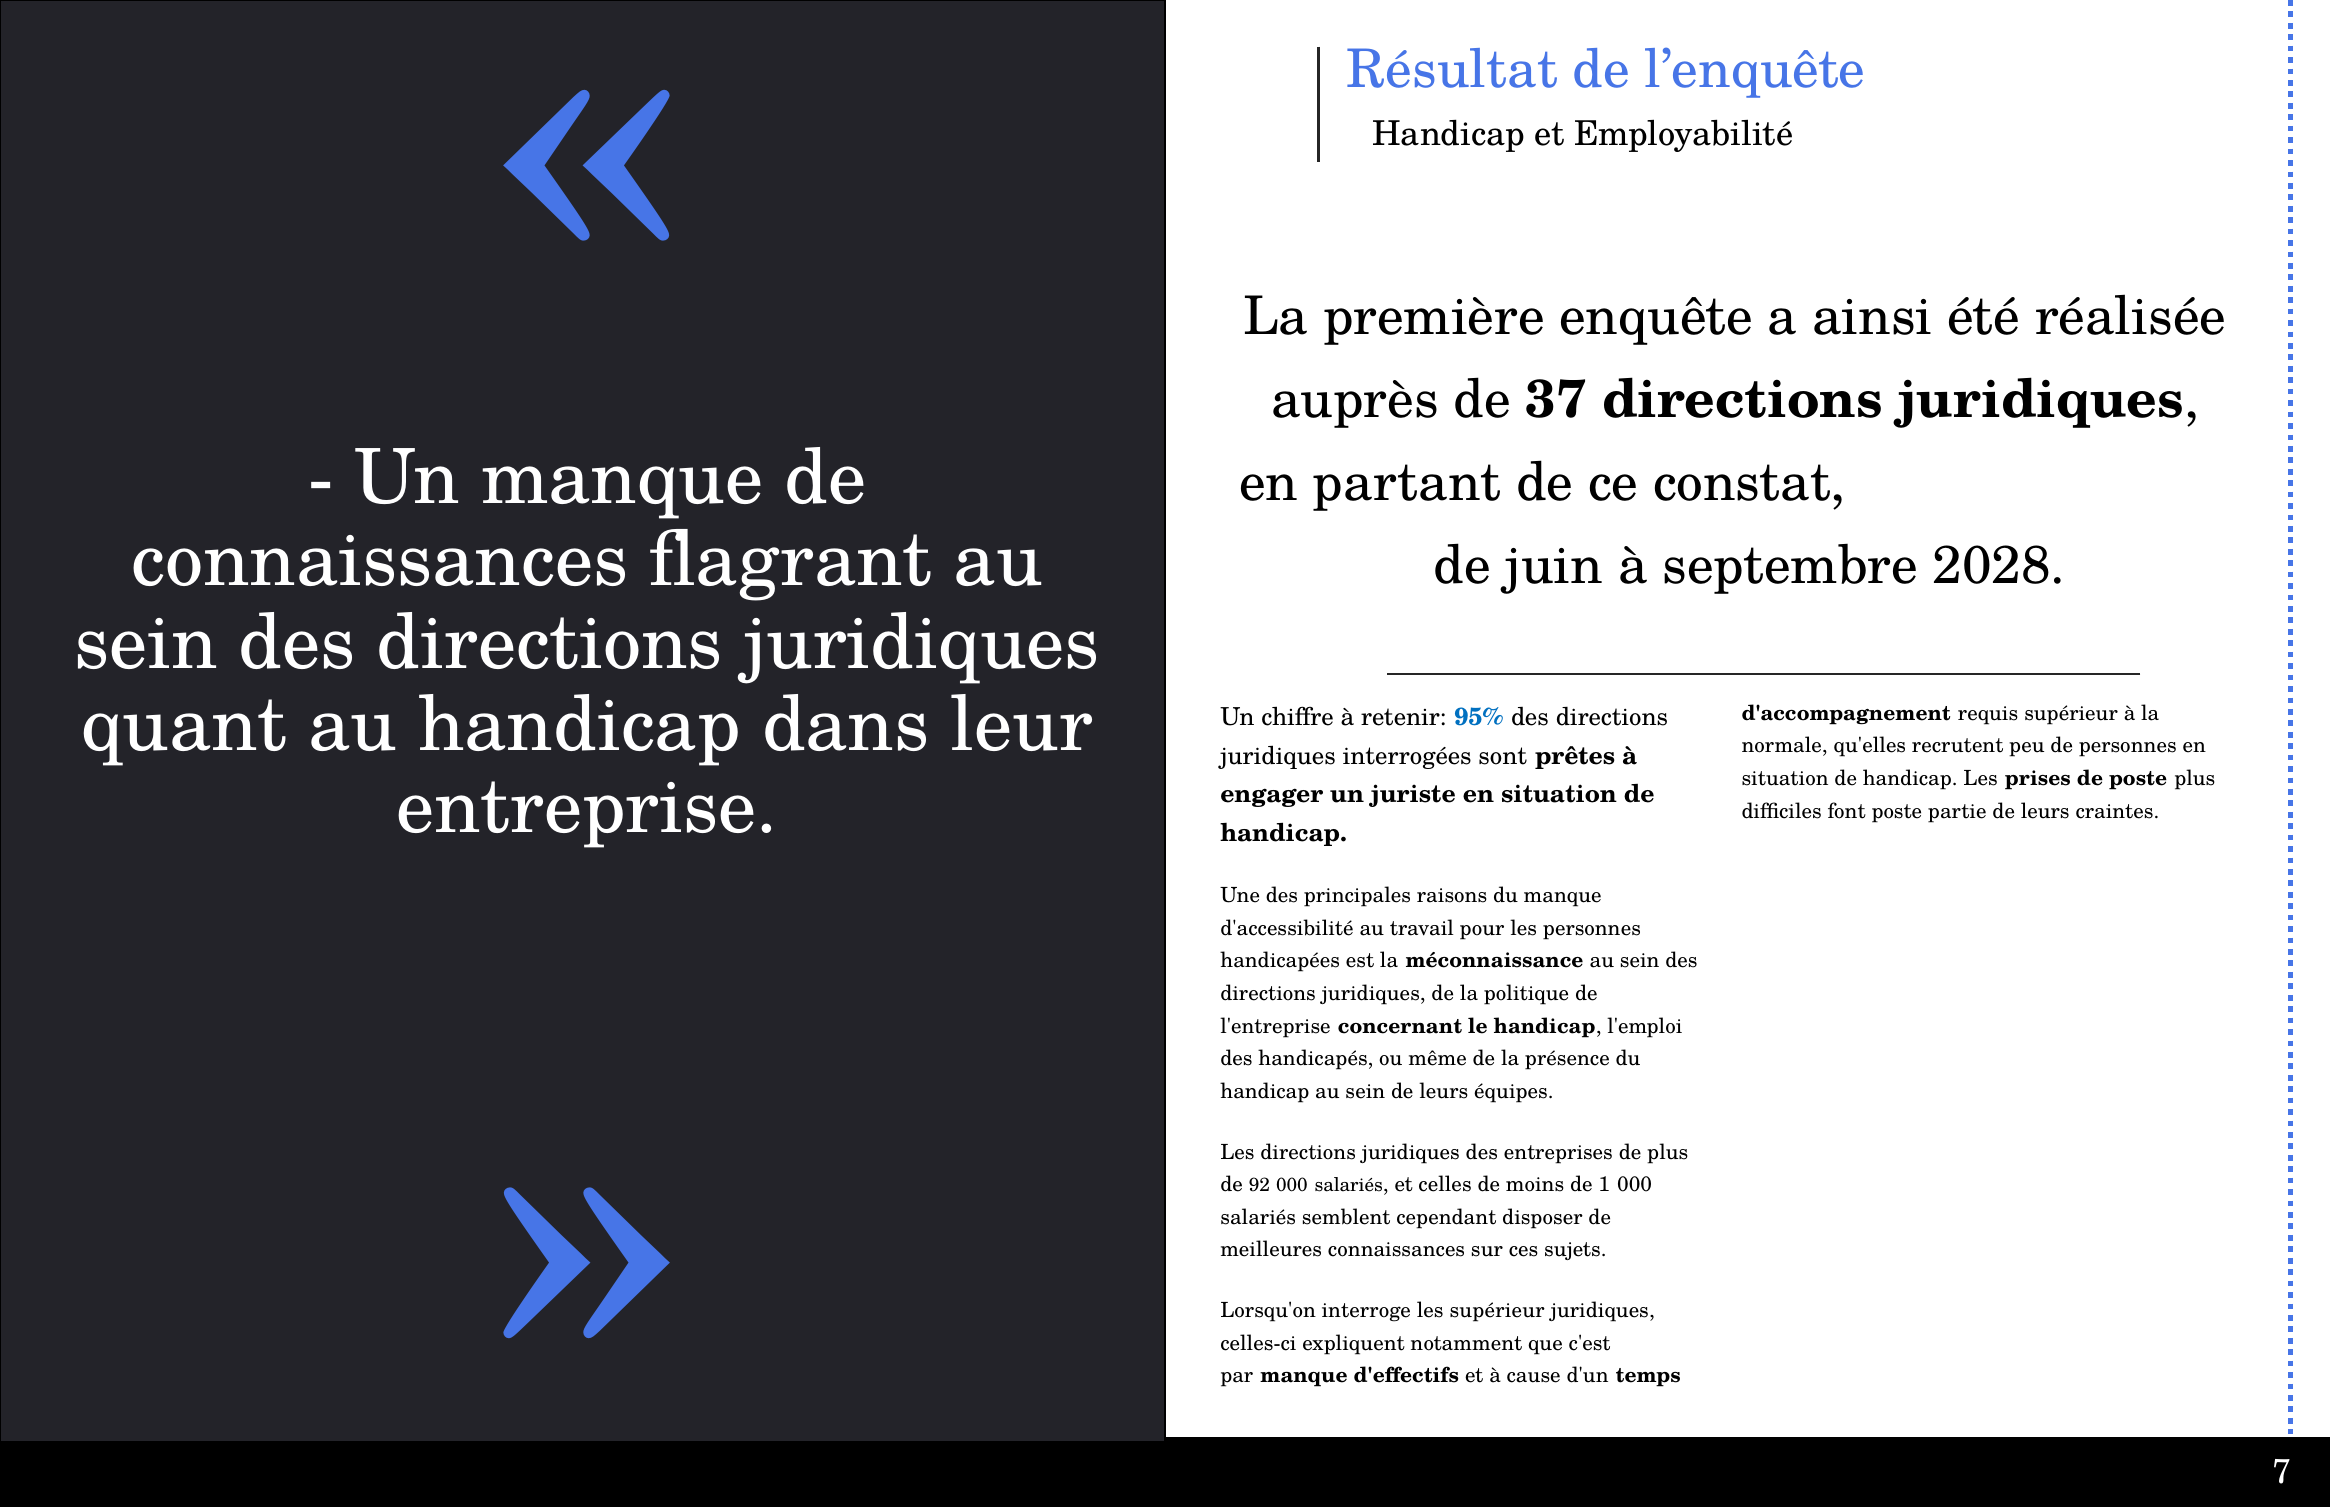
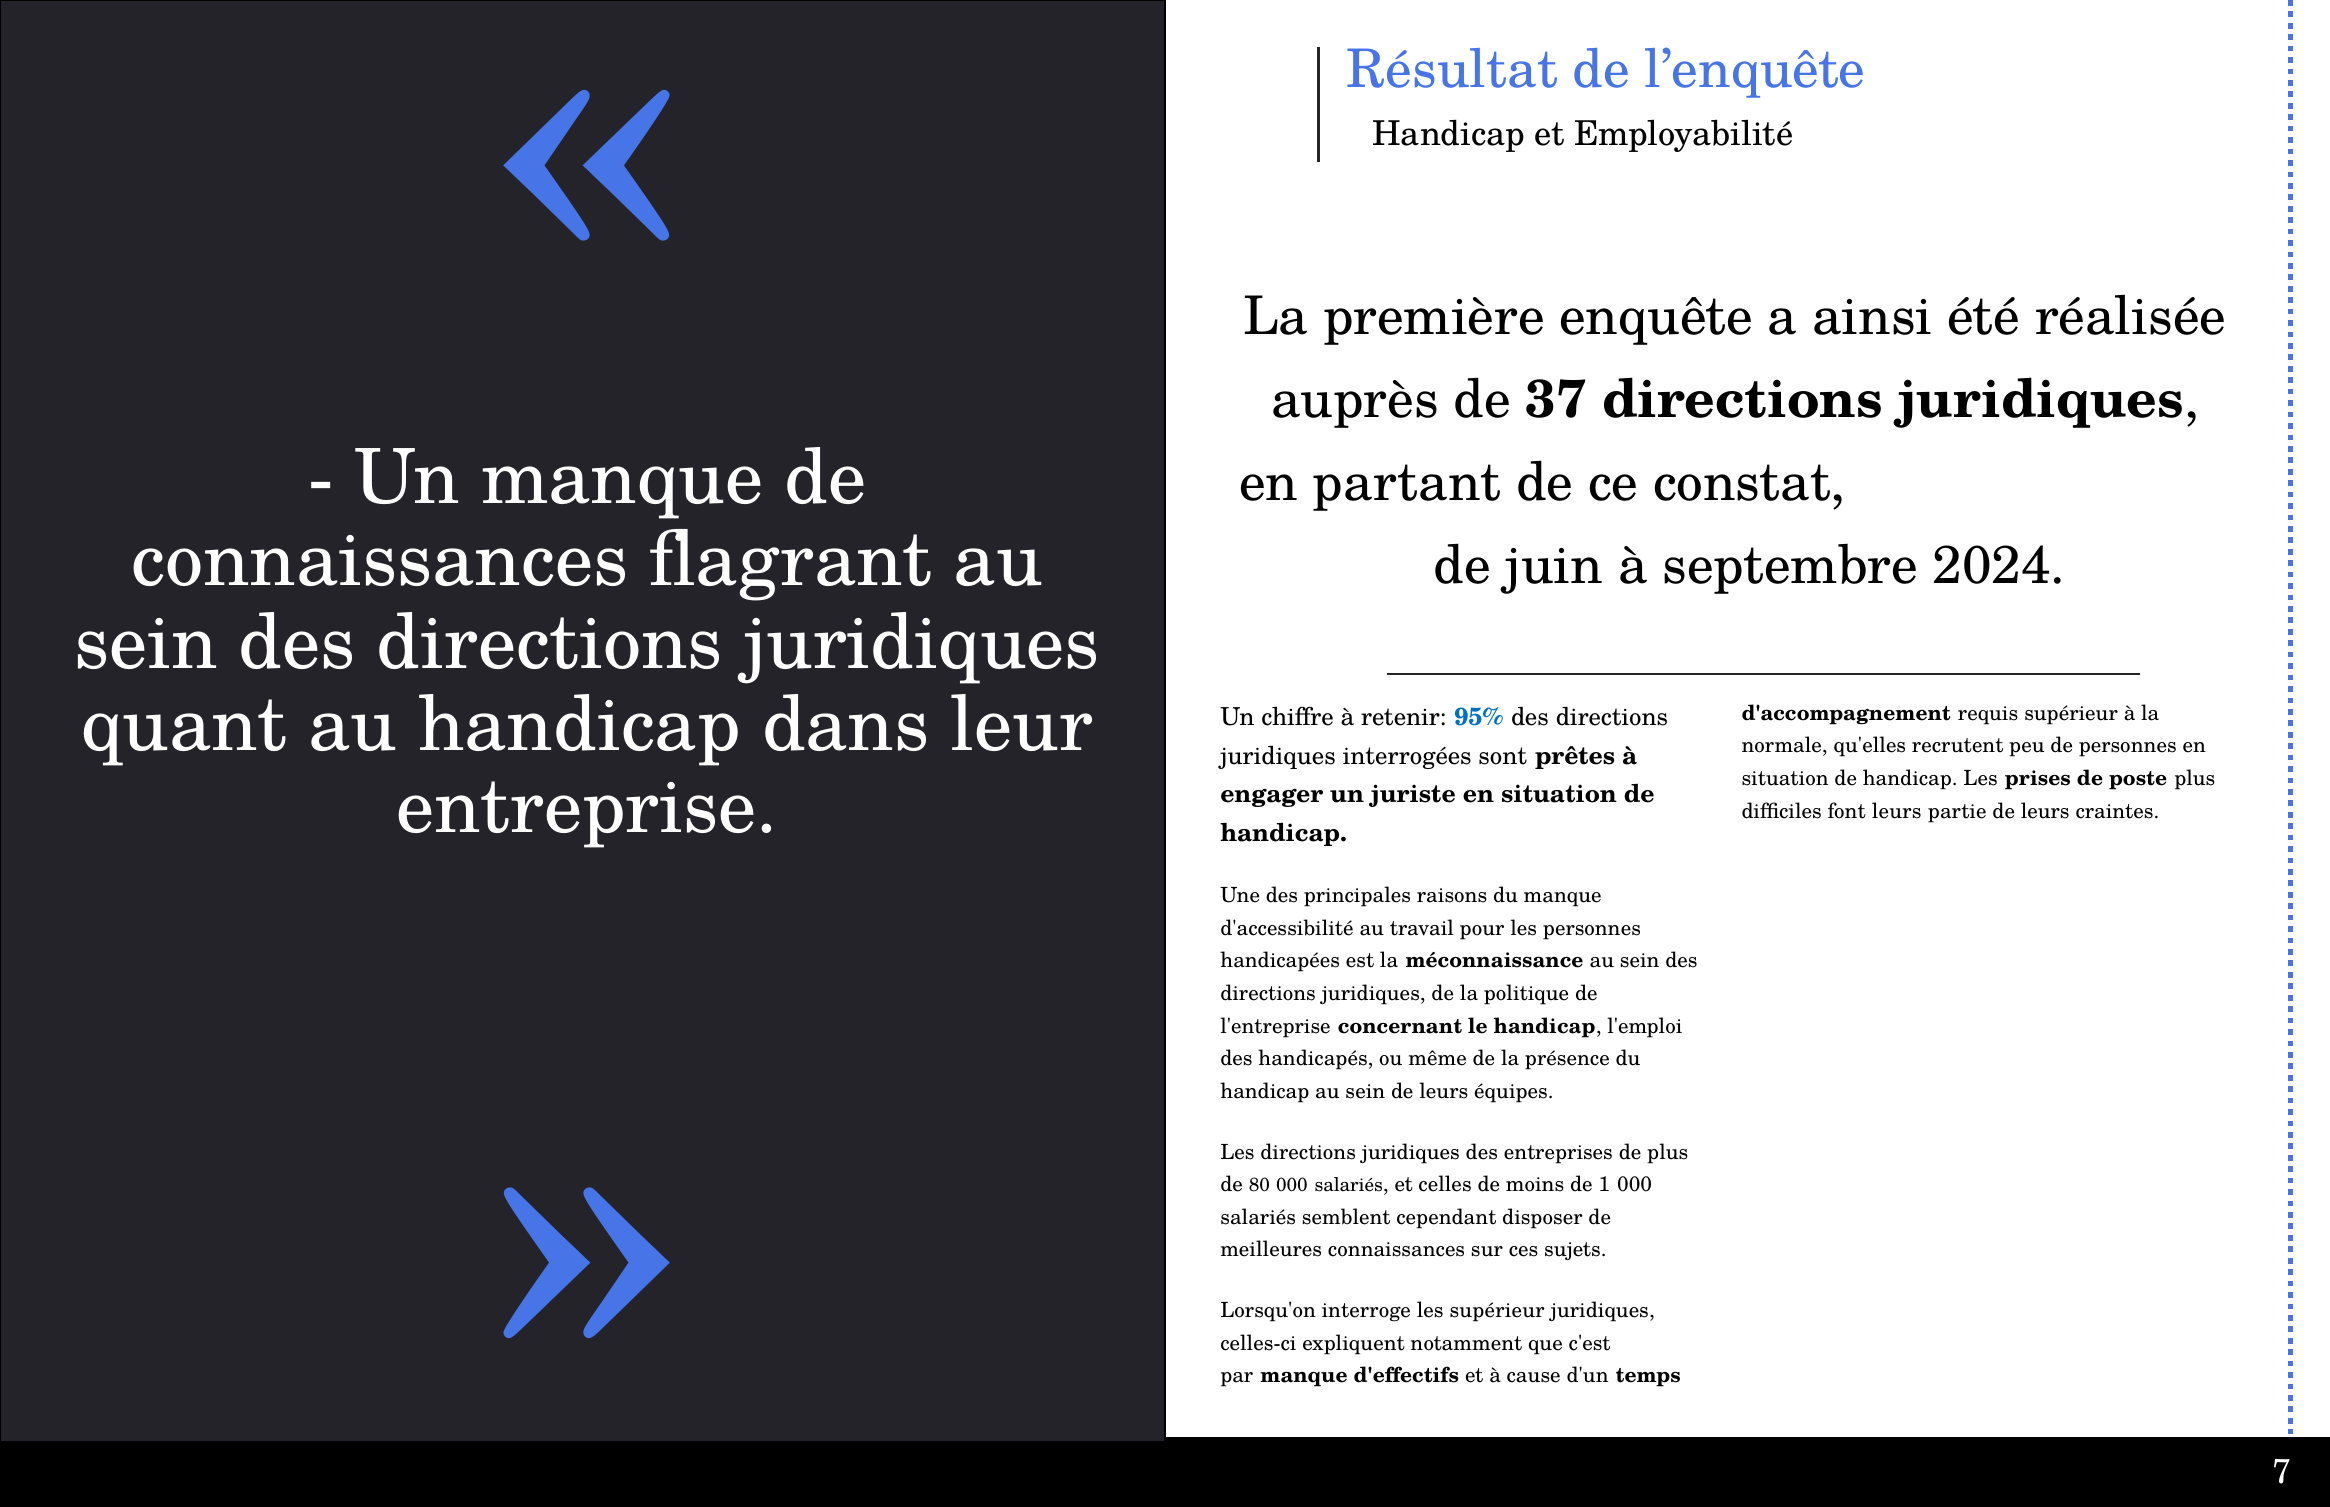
2028: 2028 -> 2024 (1999, 566)
font poste: poste -> leurs (1897, 812)
92: 92 -> 80 (1259, 1186)
